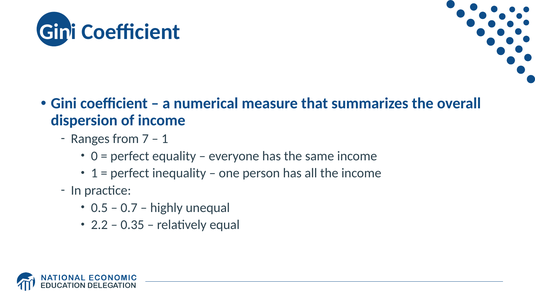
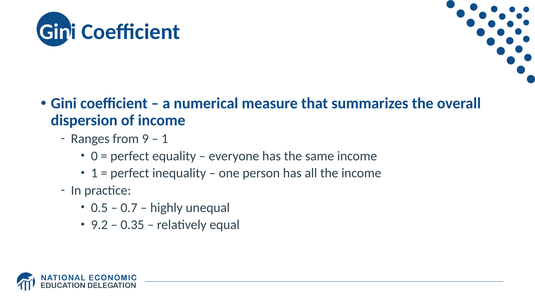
7: 7 -> 9 (145, 139)
2.2: 2.2 -> 9.2 (99, 225)
